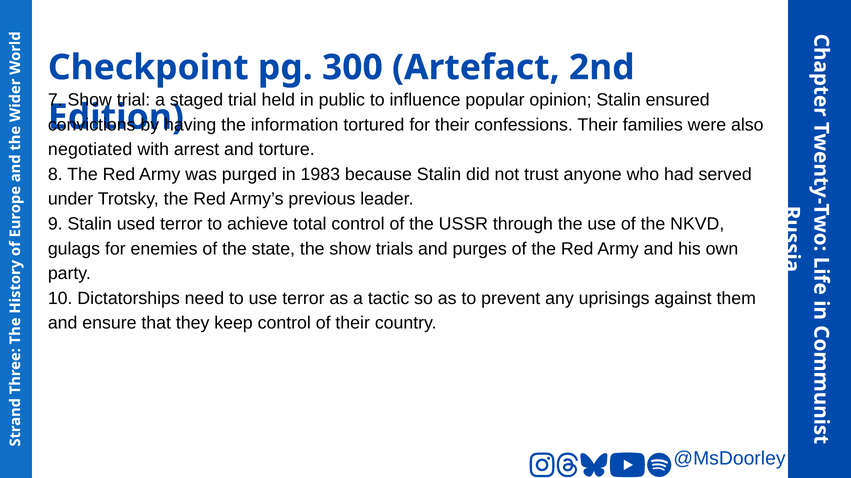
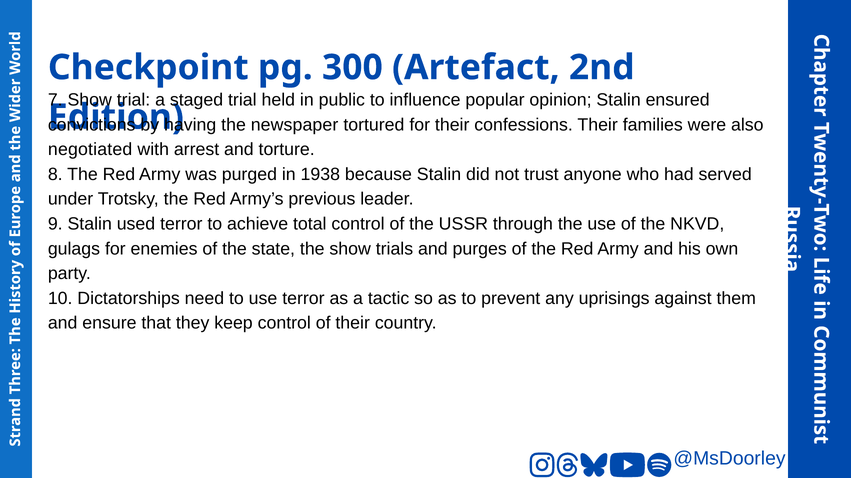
information: information -> newspaper (295, 125)
1983: 1983 -> 1938 (320, 175)
